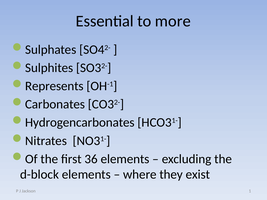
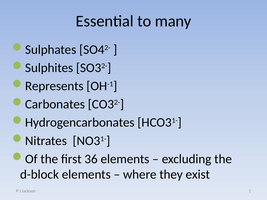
more: more -> many (173, 21)
